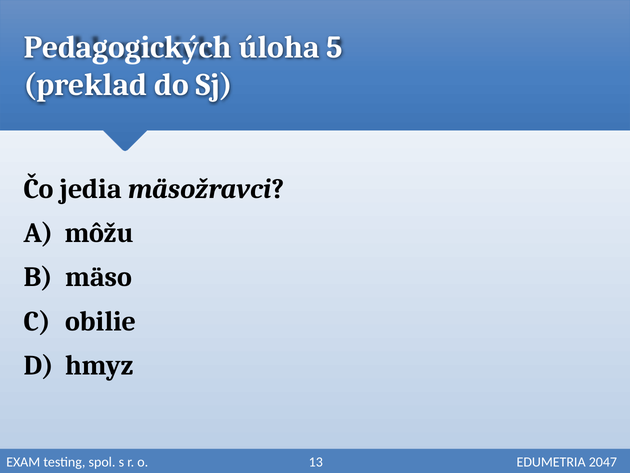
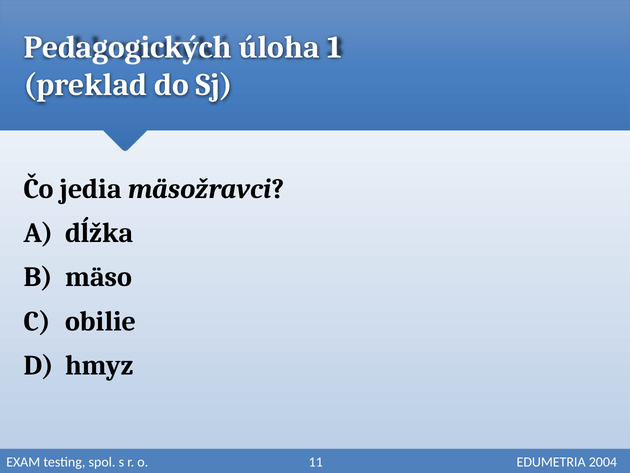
5: 5 -> 1 (334, 47)
môžu: môžu -> dĺžka (99, 233)
13: 13 -> 11 (316, 462)
2047: 2047 -> 2004 (603, 462)
